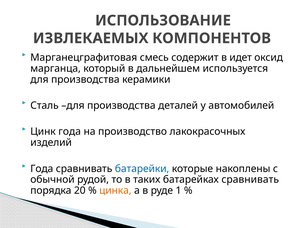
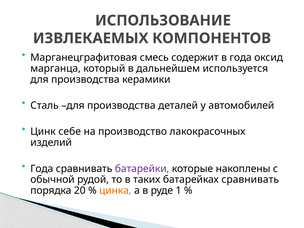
в идет: идет -> года (241, 58)
Цинк года: года -> себе (70, 132)
батарейки colour: blue -> purple (142, 169)
